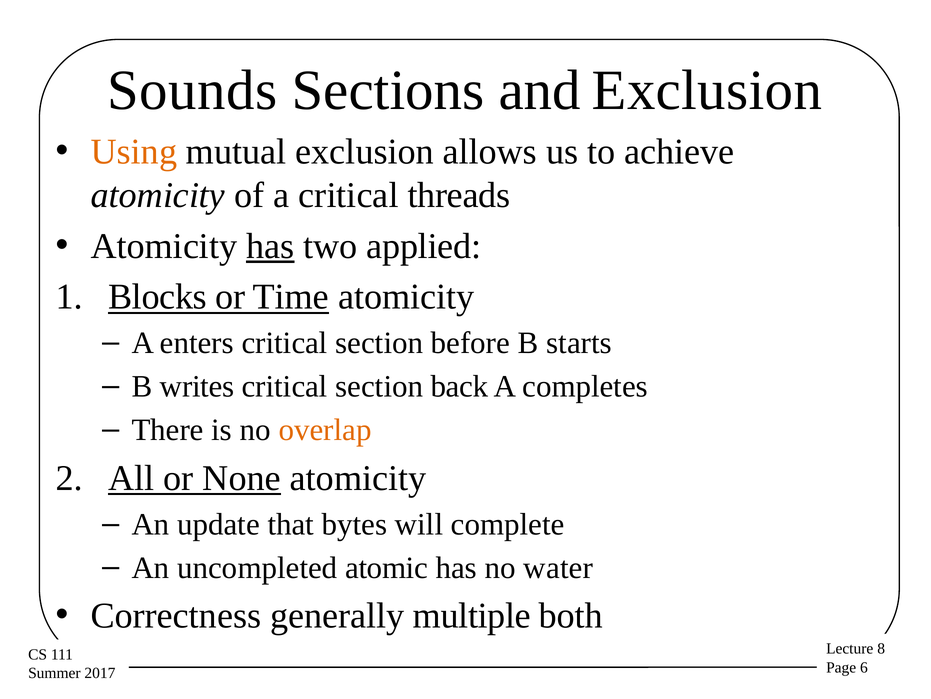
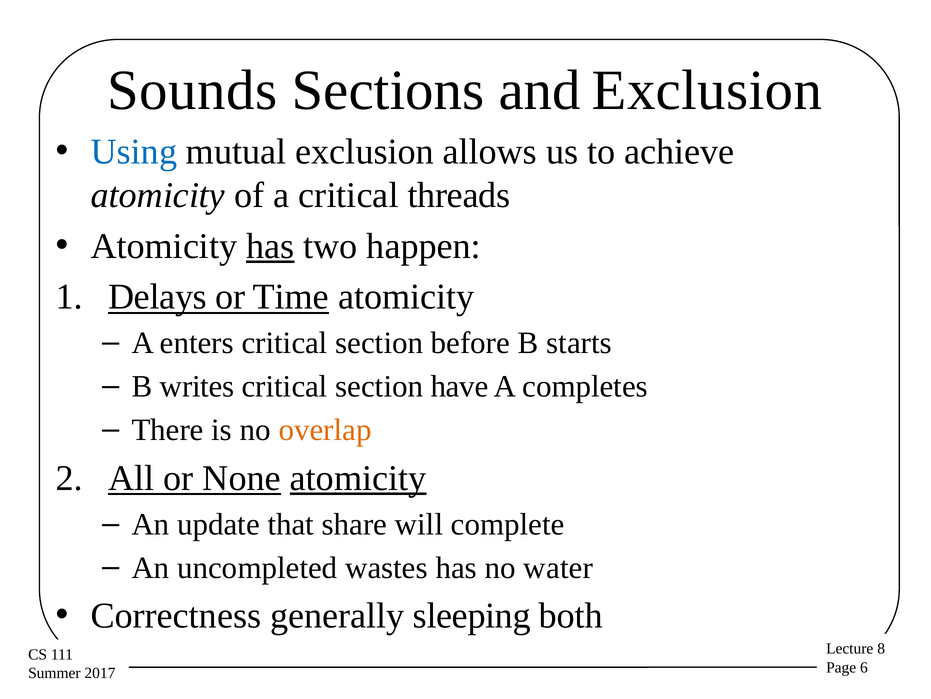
Using colour: orange -> blue (134, 152)
applied: applied -> happen (424, 246)
Blocks: Blocks -> Delays (158, 297)
back: back -> have (459, 386)
atomicity underline: none -> present (358, 478)
bytes: bytes -> share (355, 524)
atomic: atomic -> wastes (386, 567)
multiple: multiple -> sleeping (472, 615)
